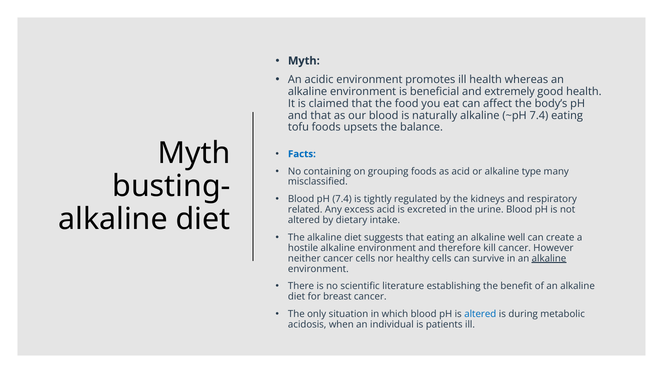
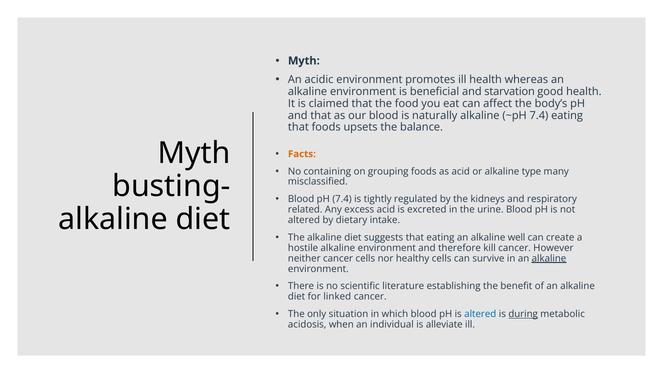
extremely: extremely -> starvation (510, 91)
tofu: tofu -> that (298, 127)
Facts colour: blue -> orange (302, 154)
breast: breast -> linked (337, 297)
during underline: none -> present (523, 314)
patients: patients -> alleviate (444, 324)
